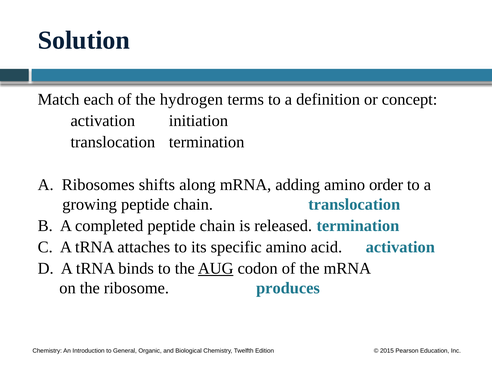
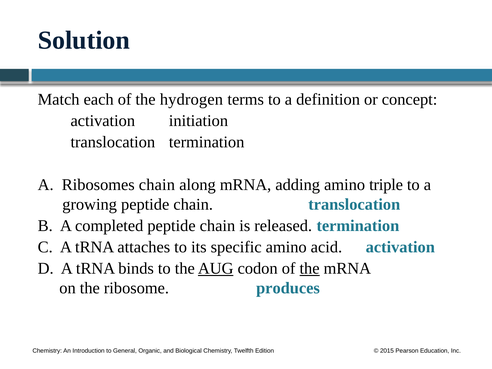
Ribosomes shifts: shifts -> chain (157, 185)
order: order -> triple (386, 185)
the underline: none -> present (310, 268)
